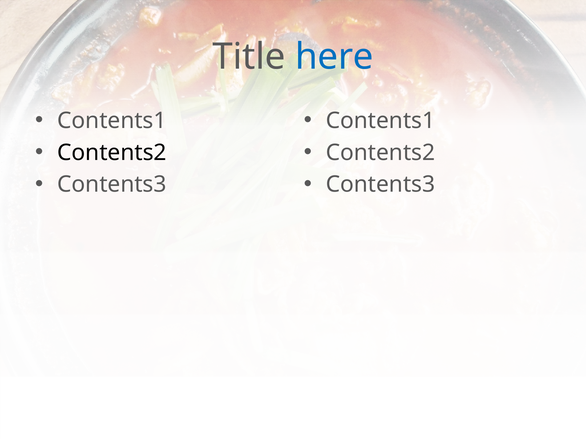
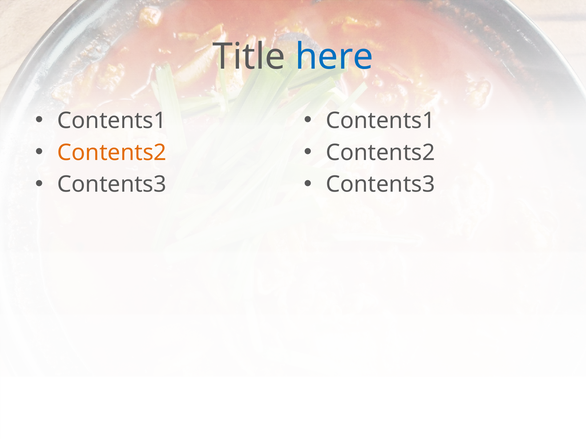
Contents2 colour: black -> orange (112, 153)
